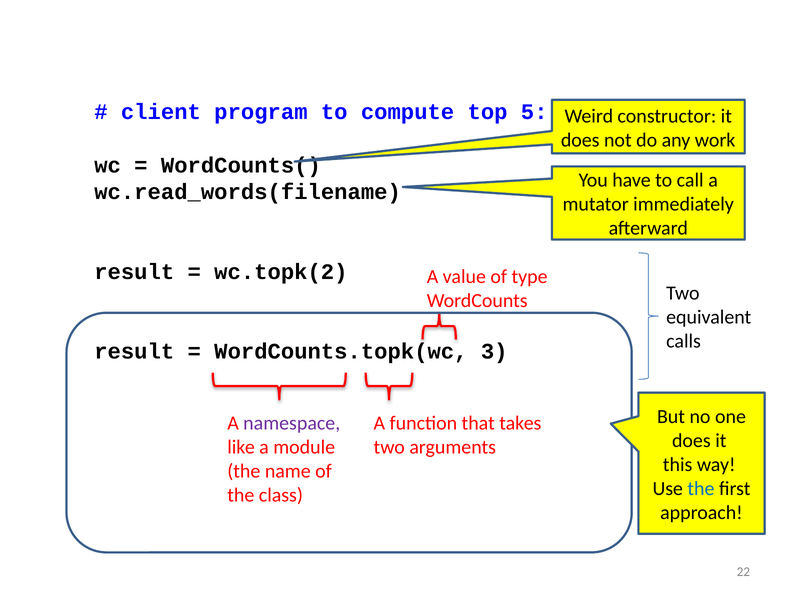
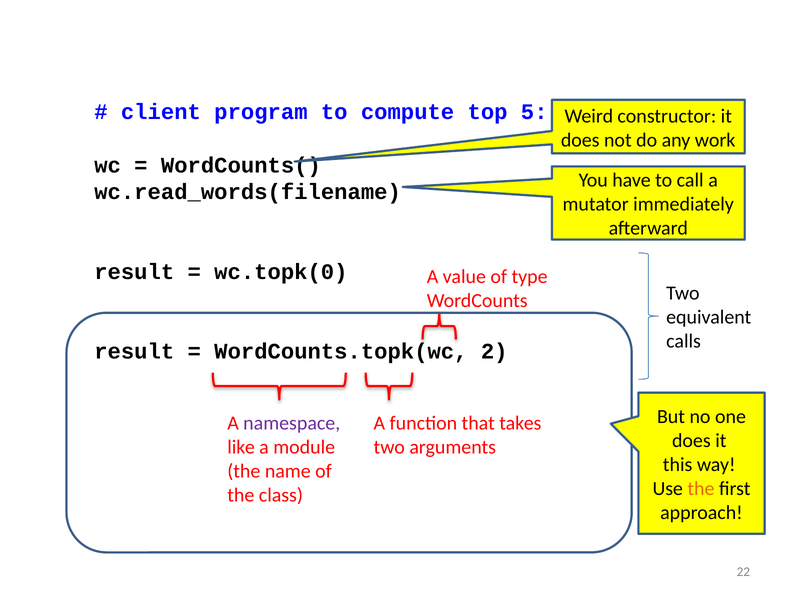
wc.topk(2: wc.topk(2 -> wc.topk(0 (281, 272)
3: 3 -> 2 (494, 351)
the colour: blue -> orange (701, 488)
